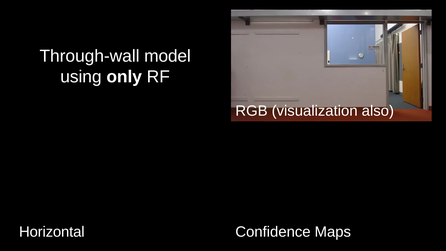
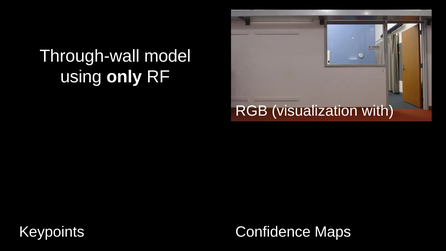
also: also -> with (378, 111)
Horizontal: Horizontal -> Keypoints (52, 232)
